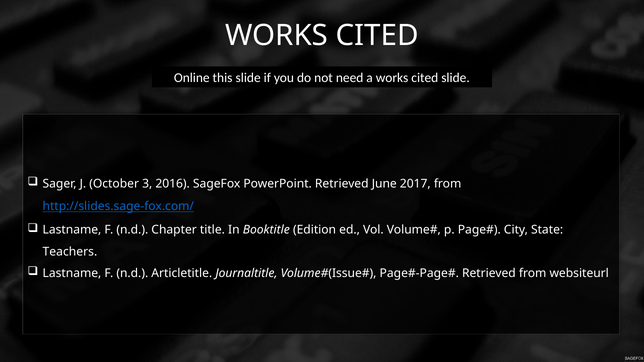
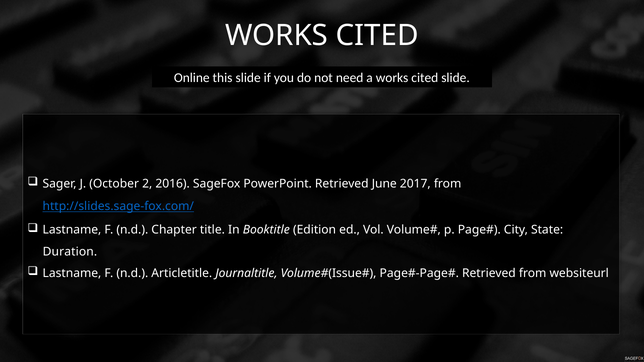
3: 3 -> 2 (147, 184)
Teachers: Teachers -> Duration (70, 252)
